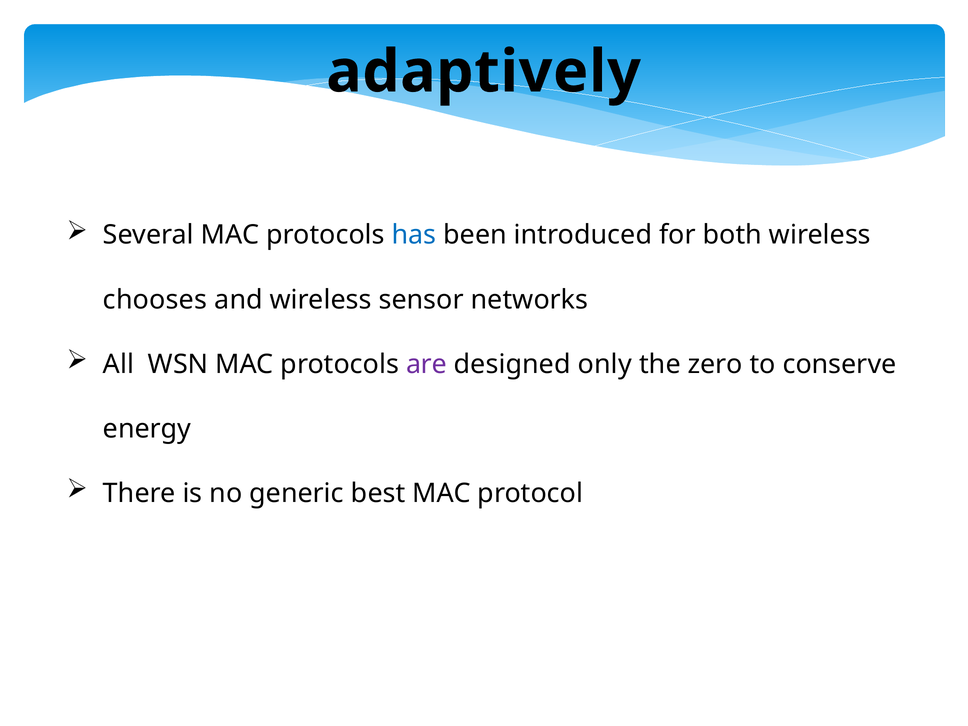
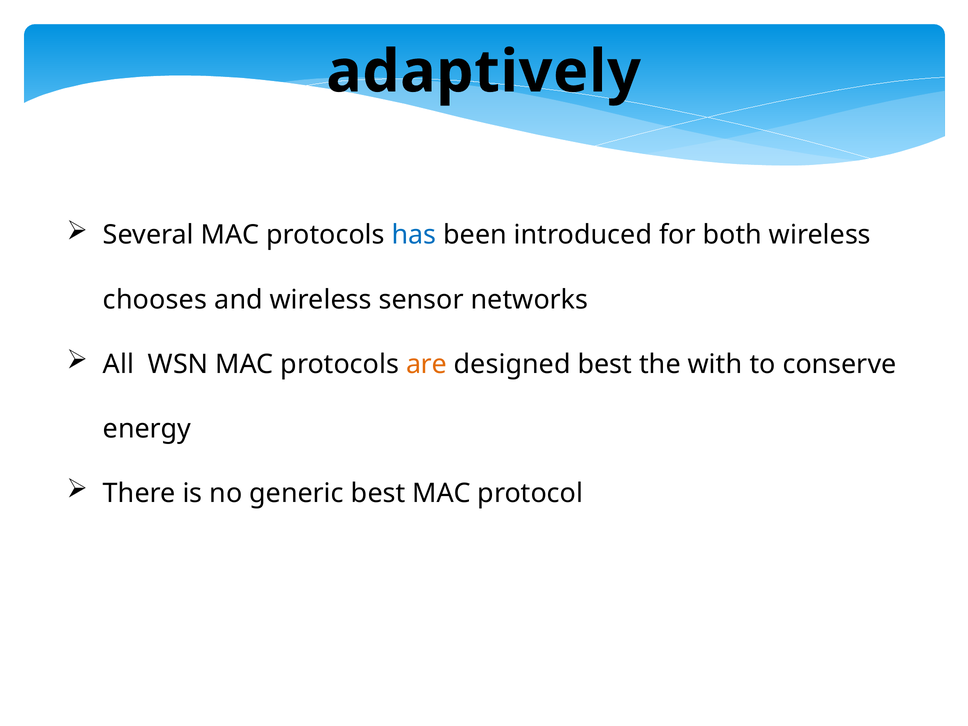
are colour: purple -> orange (427, 364)
designed only: only -> best (605, 364)
zero: zero -> with (715, 364)
